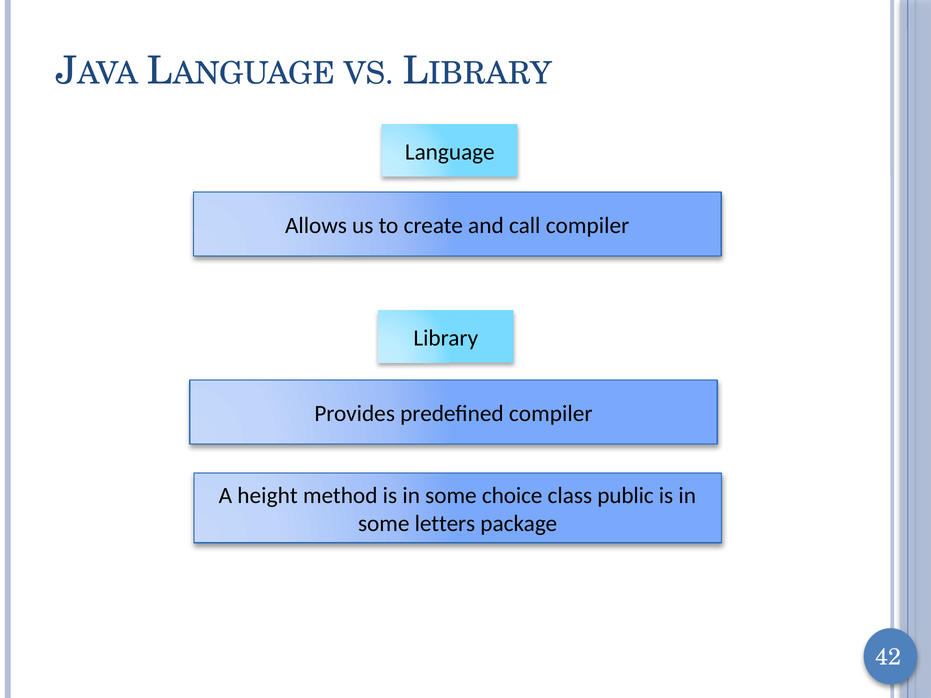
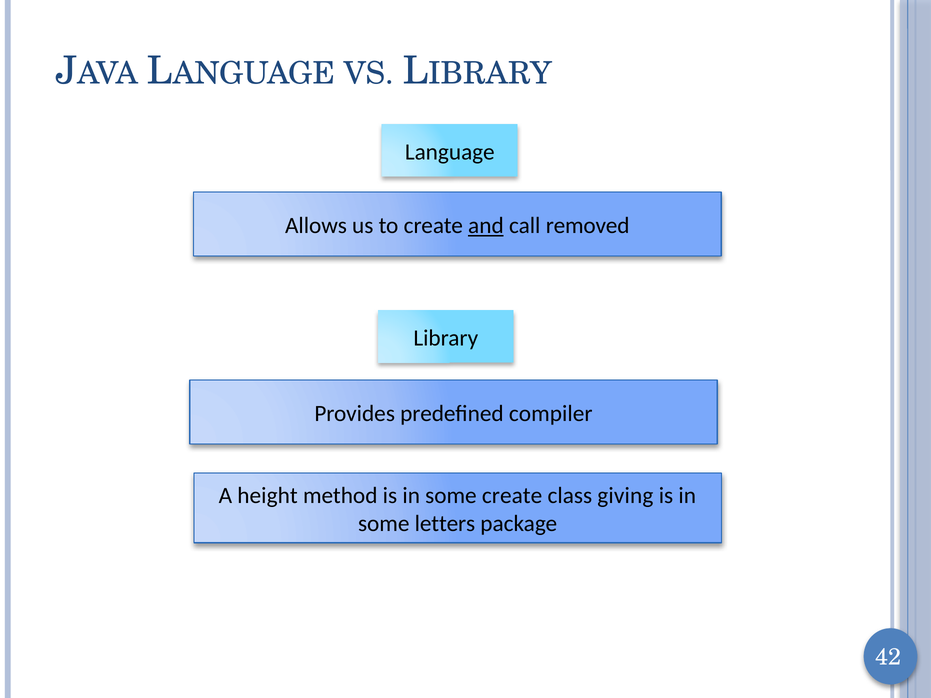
and underline: none -> present (486, 226)
call compiler: compiler -> removed (588, 226)
some choice: choice -> create (512, 496)
public: public -> giving (625, 496)
